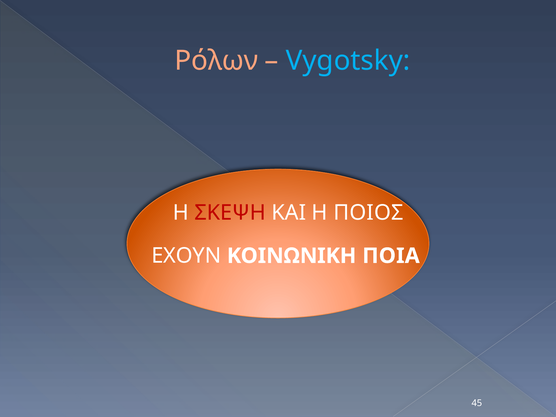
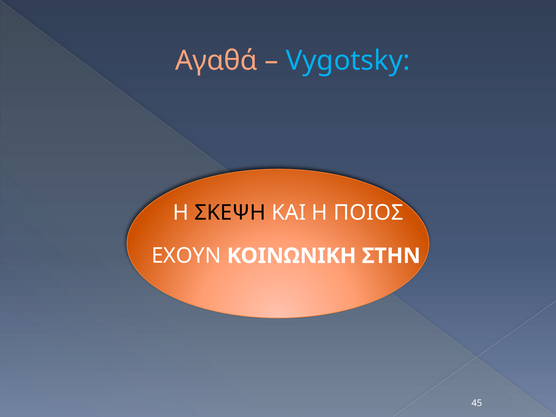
Ρόλων: Ρόλων -> Αγαθά (216, 61)
ΣΚΕΨΗ colour: red -> black (230, 213)
ΠΟΙΑ: ΠΟΙΑ -> ΣΤΗΝ (391, 256)
